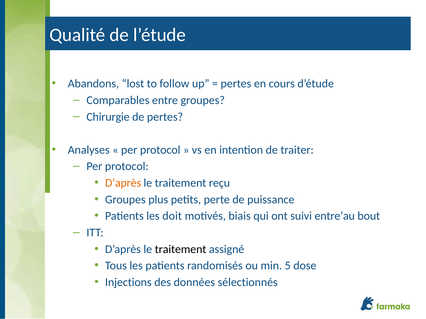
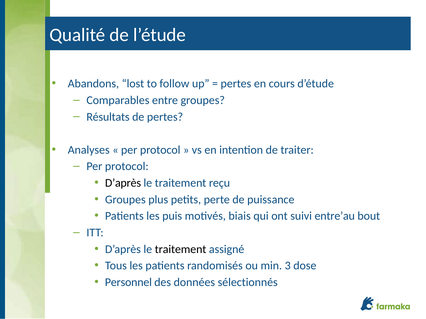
Chirurgie: Chirurgie -> Résultats (108, 117)
D’après colour: orange -> black (123, 183)
doit: doit -> puis (172, 216)
5: 5 -> 3 (288, 266)
Injections: Injections -> Personnel (128, 283)
